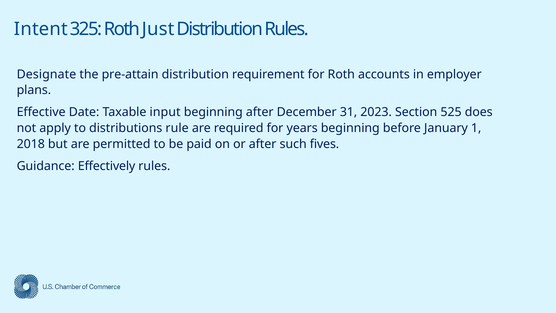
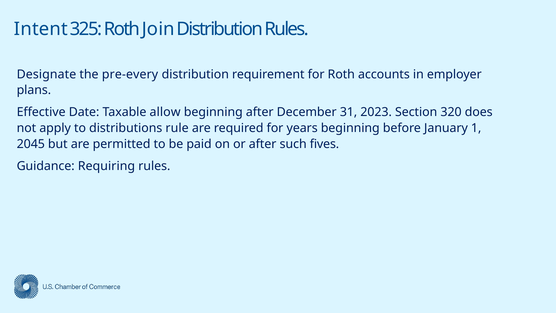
Just: Just -> Join (158, 29)
pre-attain: pre-attain -> pre-every (130, 74)
input: input -> allow (165, 112)
525: 525 -> 320 (451, 112)
2018: 2018 -> 2045 (31, 144)
Effectively: Effectively -> Requiring (106, 166)
